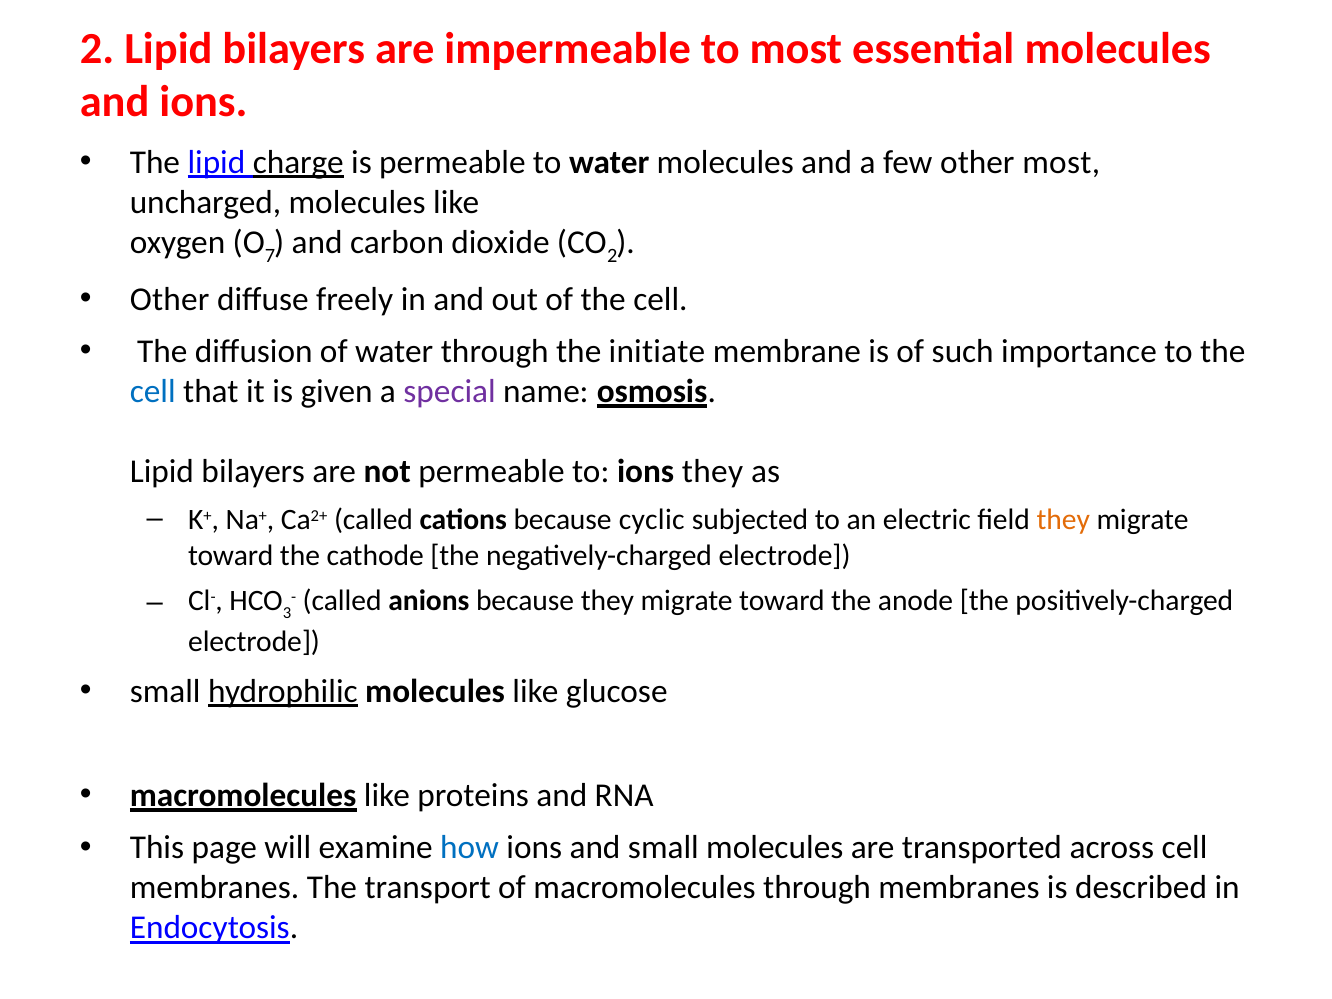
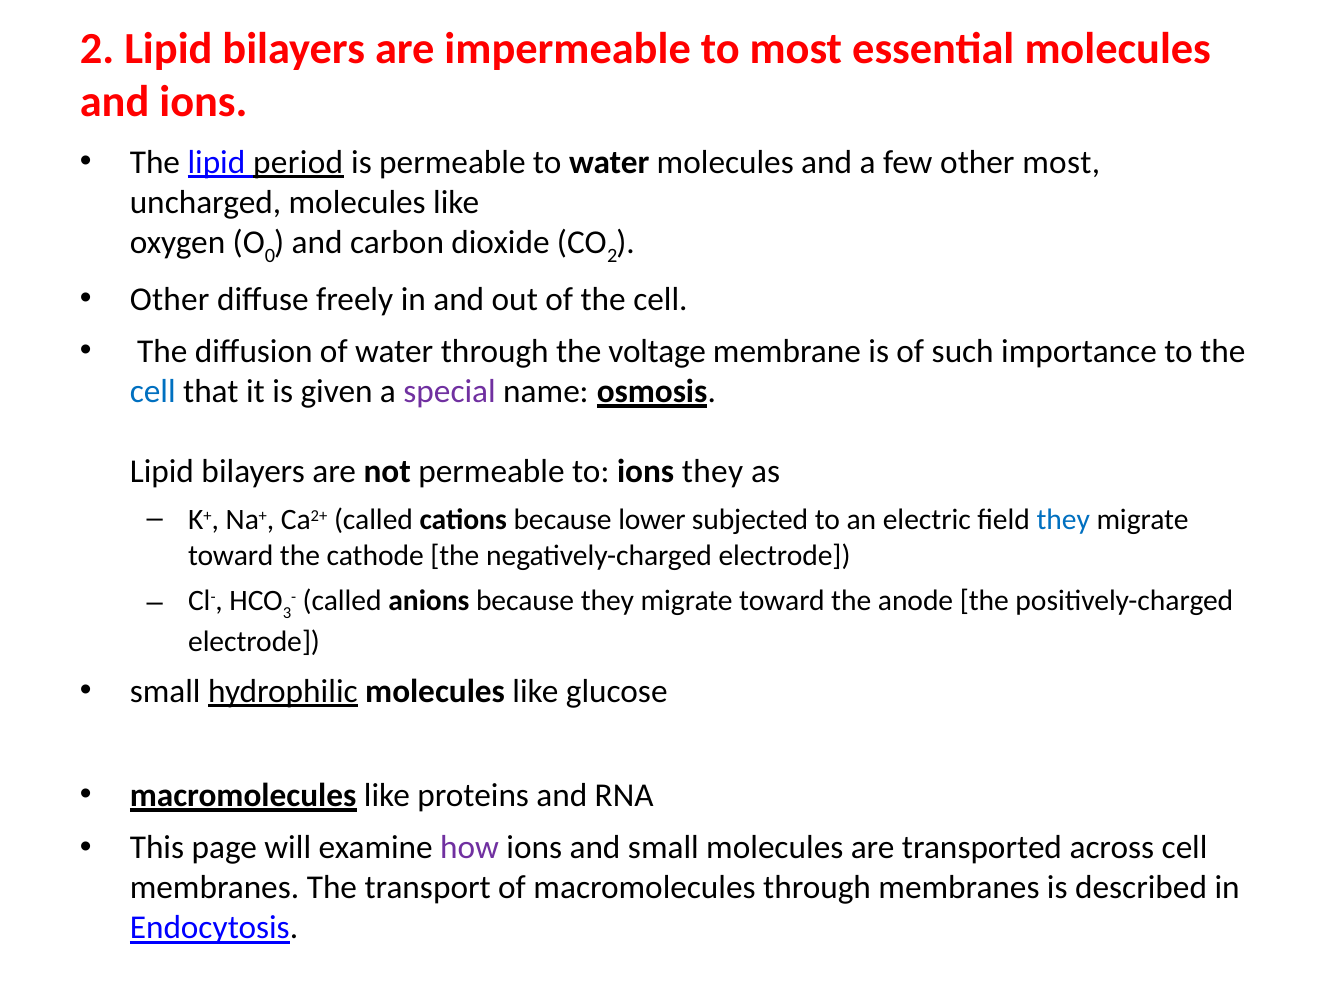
charge: charge -> period (298, 162)
7: 7 -> 0 (270, 256)
initiate: initiate -> voltage (657, 351)
cyclic: cyclic -> lower (652, 520)
they colour: orange -> blue (1063, 520)
how colour: blue -> purple (470, 848)
